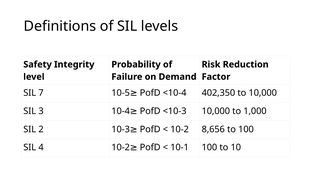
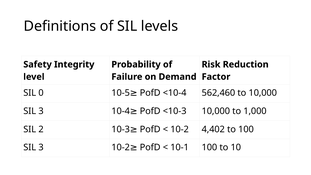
402,350: 402,350 -> 562,460 (218, 93)
7: 7 -> 0 (41, 93)
8,656: 8,656 -> 4,402 (213, 129)
4: 4 -> 3 (41, 147)
